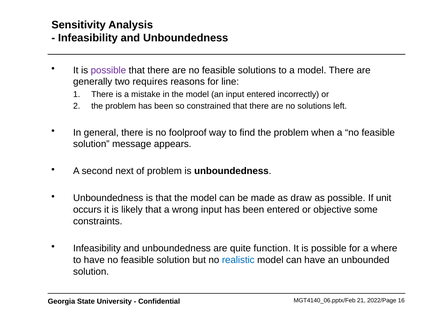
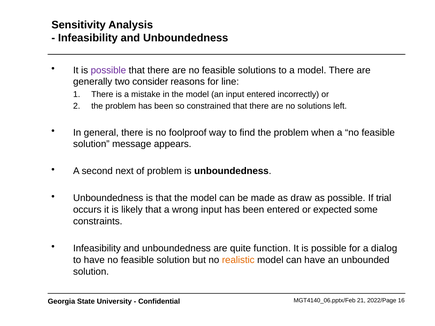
requires: requires -> consider (150, 82)
unit: unit -> trial (384, 198)
objective: objective -> expected (332, 210)
where: where -> dialog (384, 249)
realistic colour: blue -> orange (238, 260)
